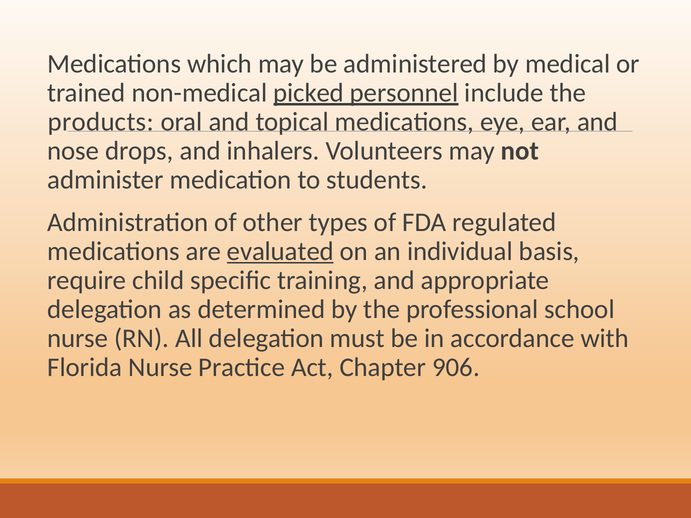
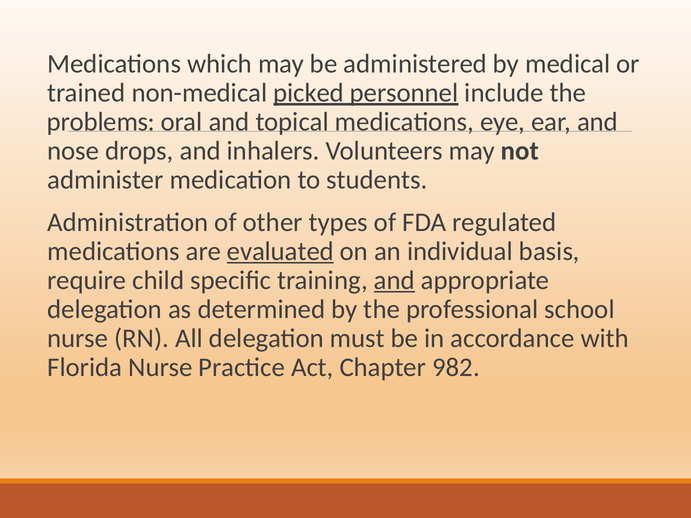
products: products -> problems (101, 122)
and underline: none -> present (394, 281)
906: 906 -> 982 (456, 368)
